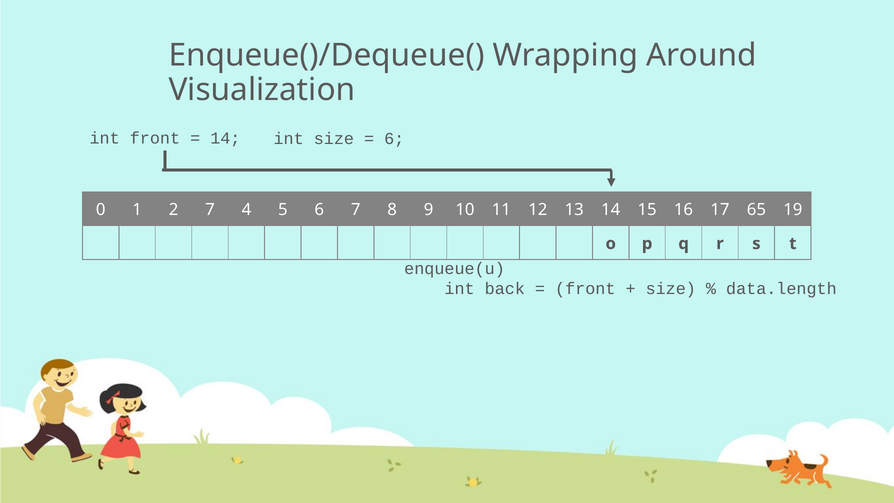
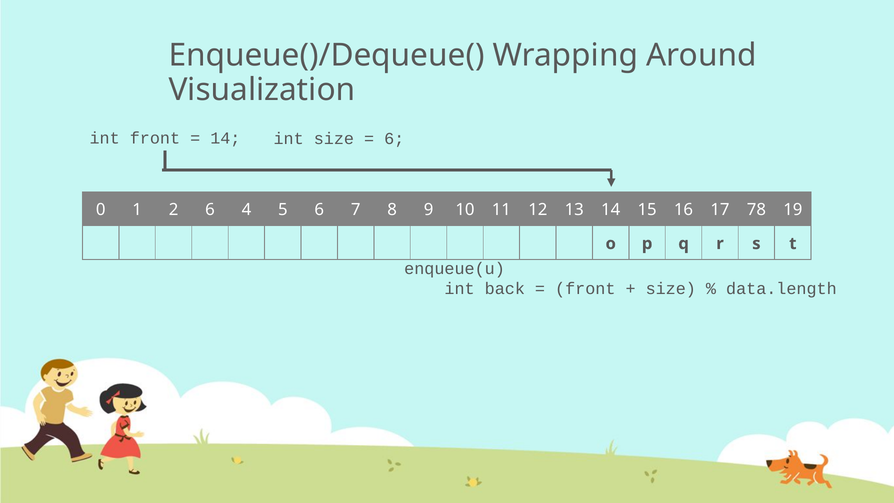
2 7: 7 -> 6 (210, 210)
65: 65 -> 78 (756, 210)
